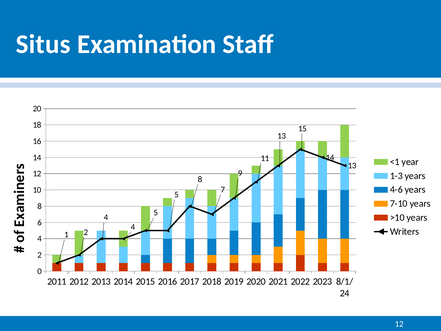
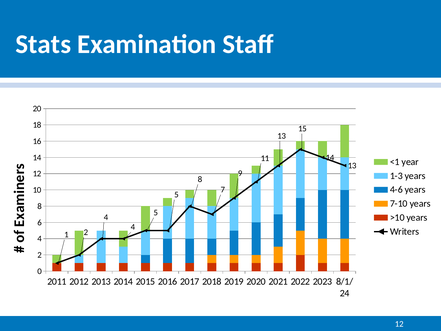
Situs: Situs -> Stats (43, 44)
